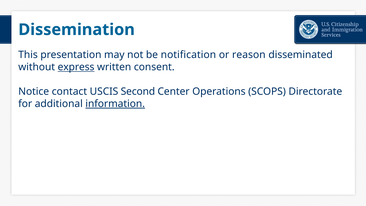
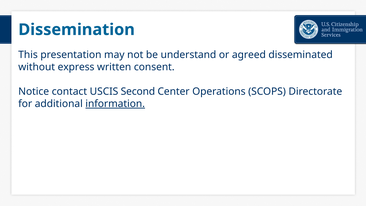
notification: notification -> understand (188, 55)
reason: reason -> agreed (249, 55)
express underline: present -> none (76, 67)
